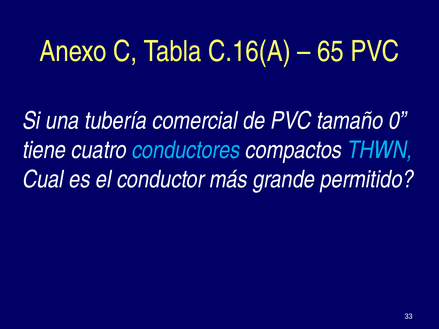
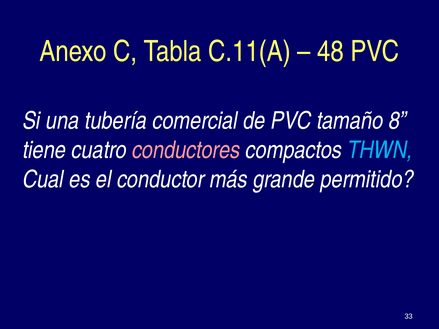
C.16(A: C.16(A -> C.11(A (249, 51)
65: 65 -> 48 (331, 51)
0: 0 -> 8 (398, 121)
conductores colour: light blue -> pink (186, 150)
